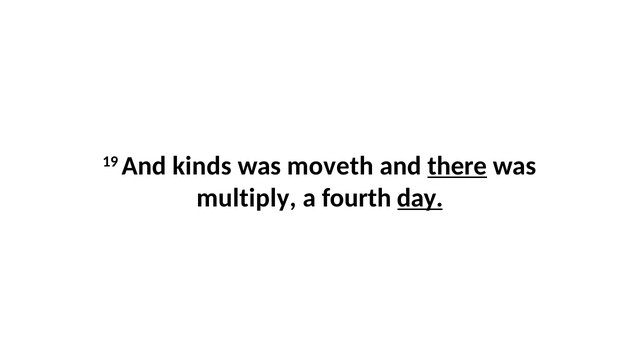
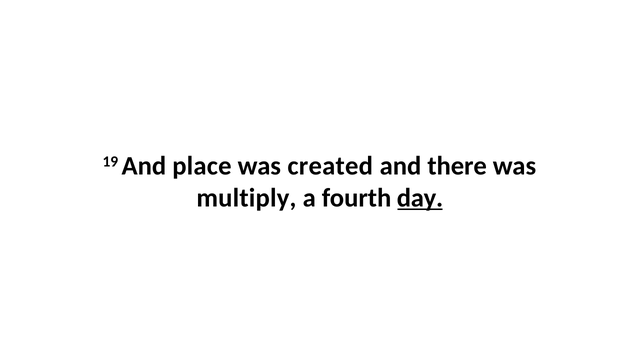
kinds: kinds -> place (202, 166)
moveth: moveth -> created (330, 166)
there underline: present -> none (457, 166)
